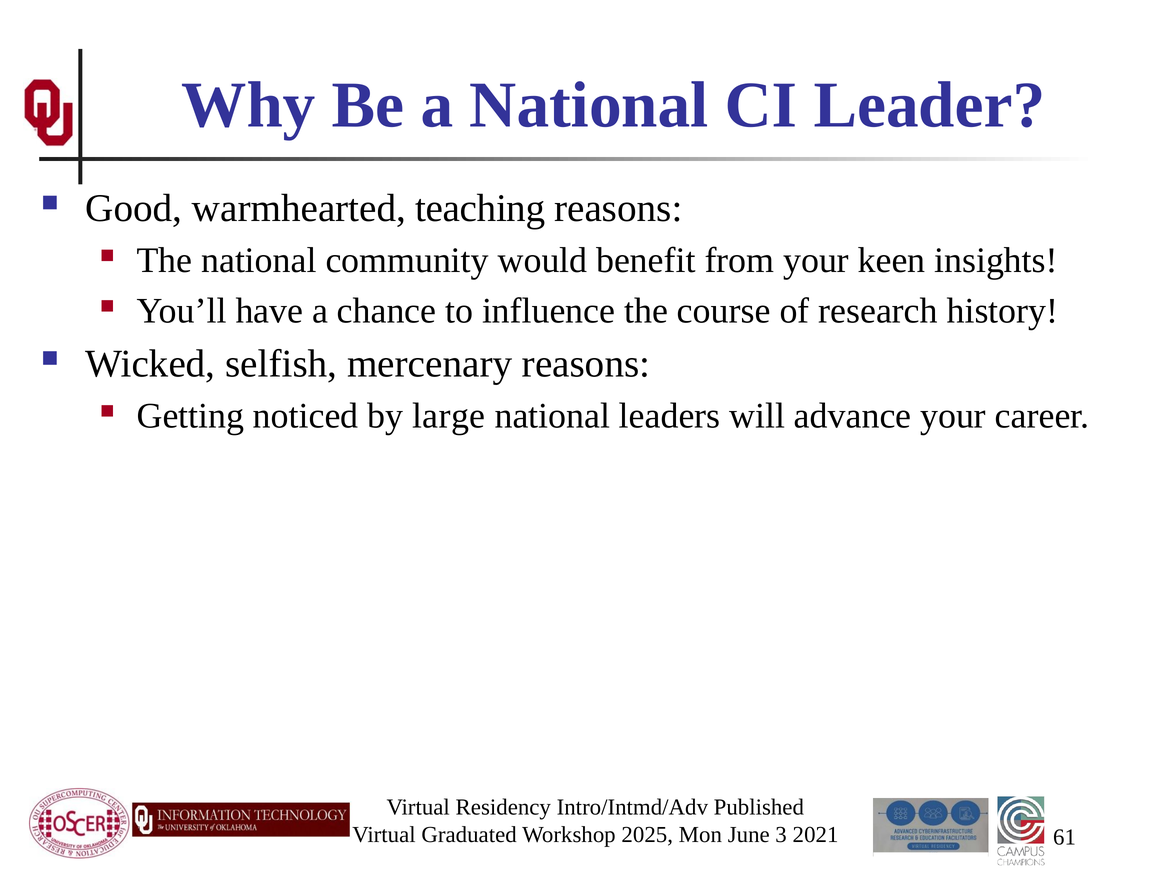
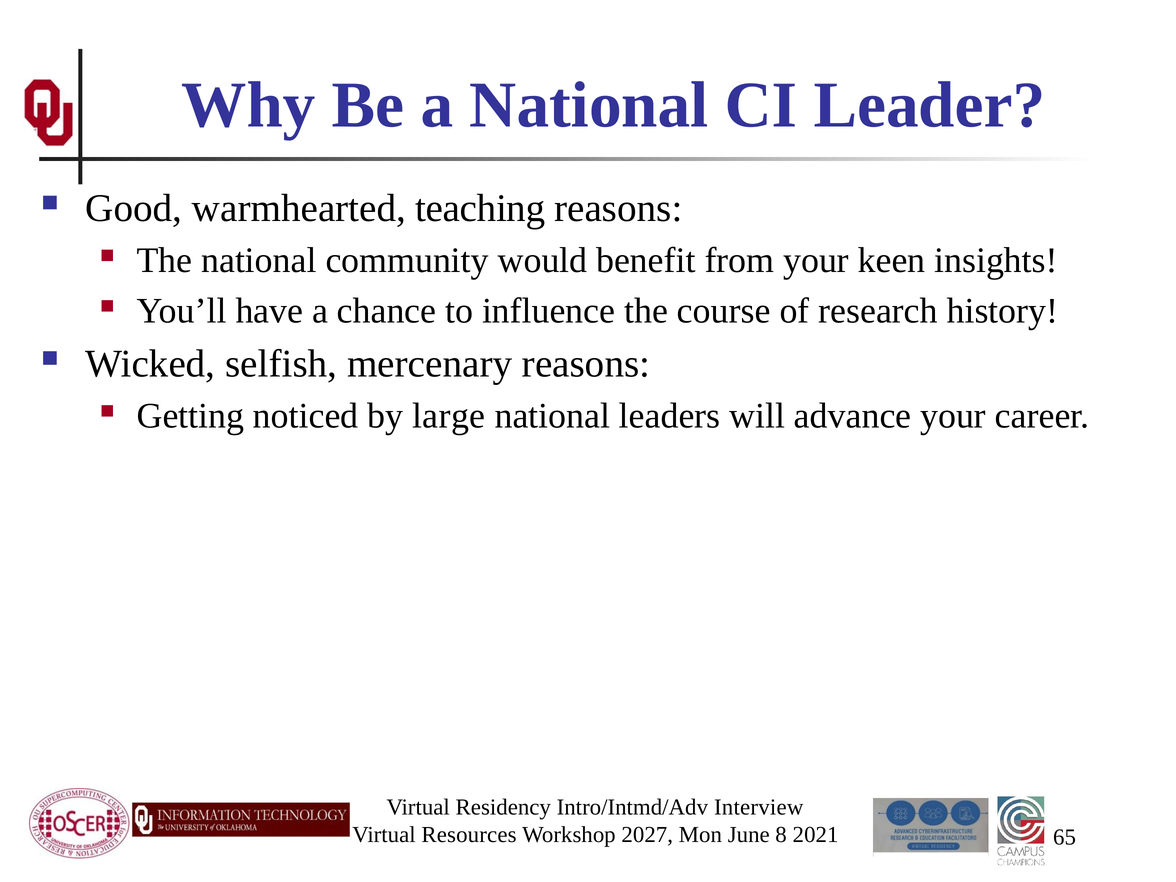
Published: Published -> Interview (759, 807)
Graduated: Graduated -> Resources (469, 835)
2025: 2025 -> 2027 (647, 835)
3: 3 -> 8 (781, 835)
61: 61 -> 65 (1065, 837)
